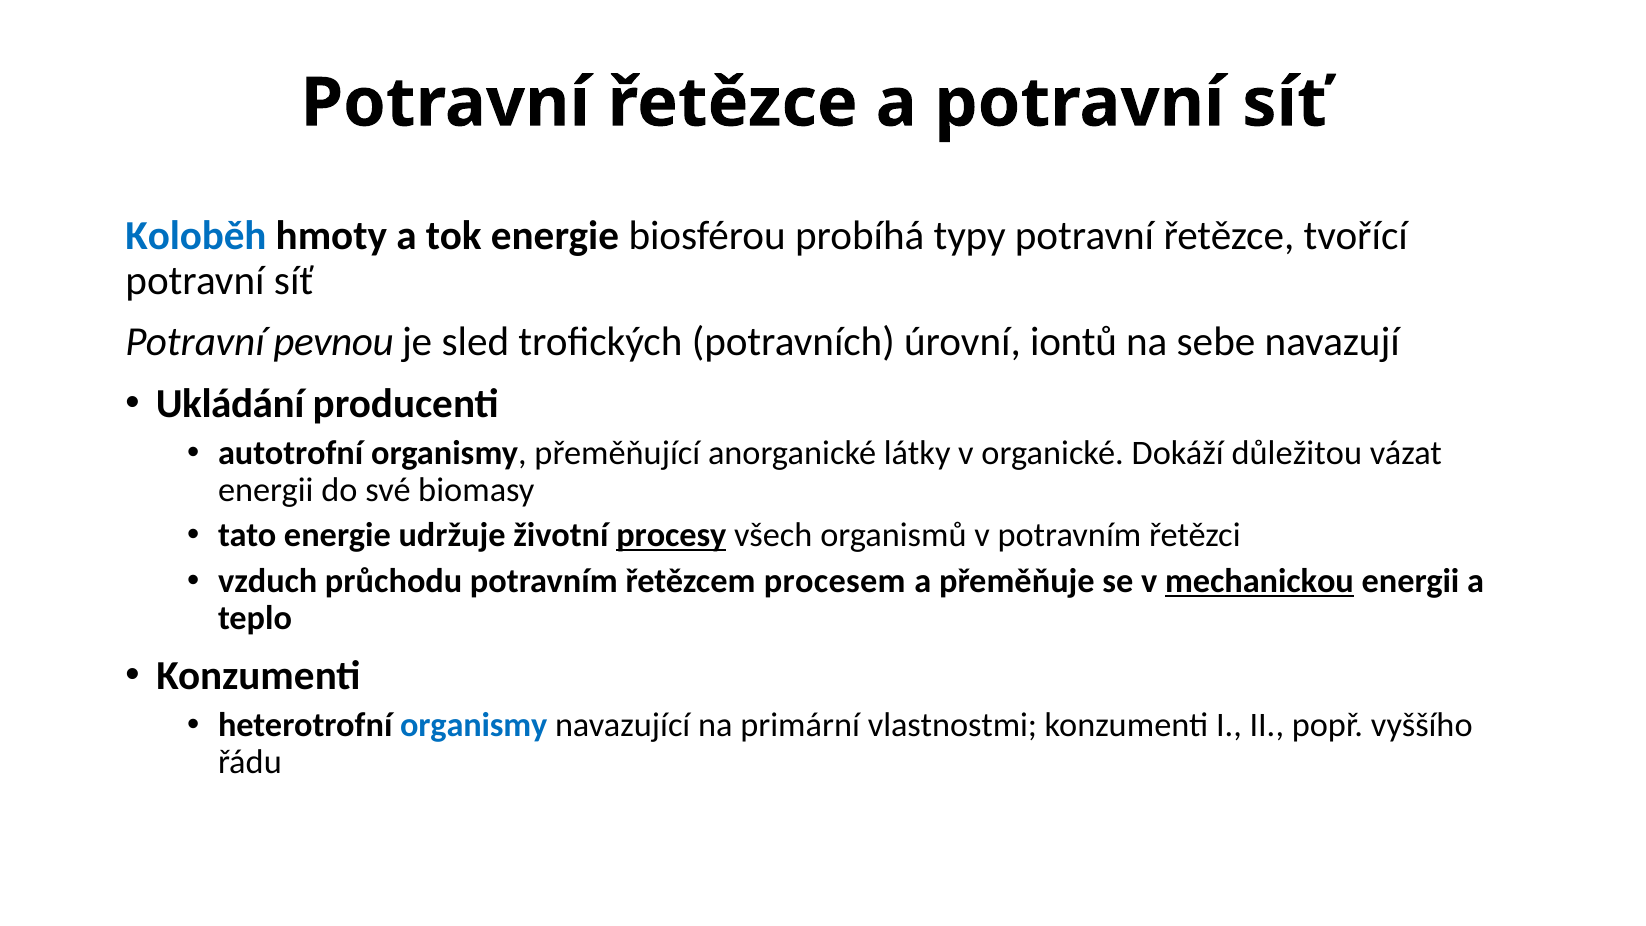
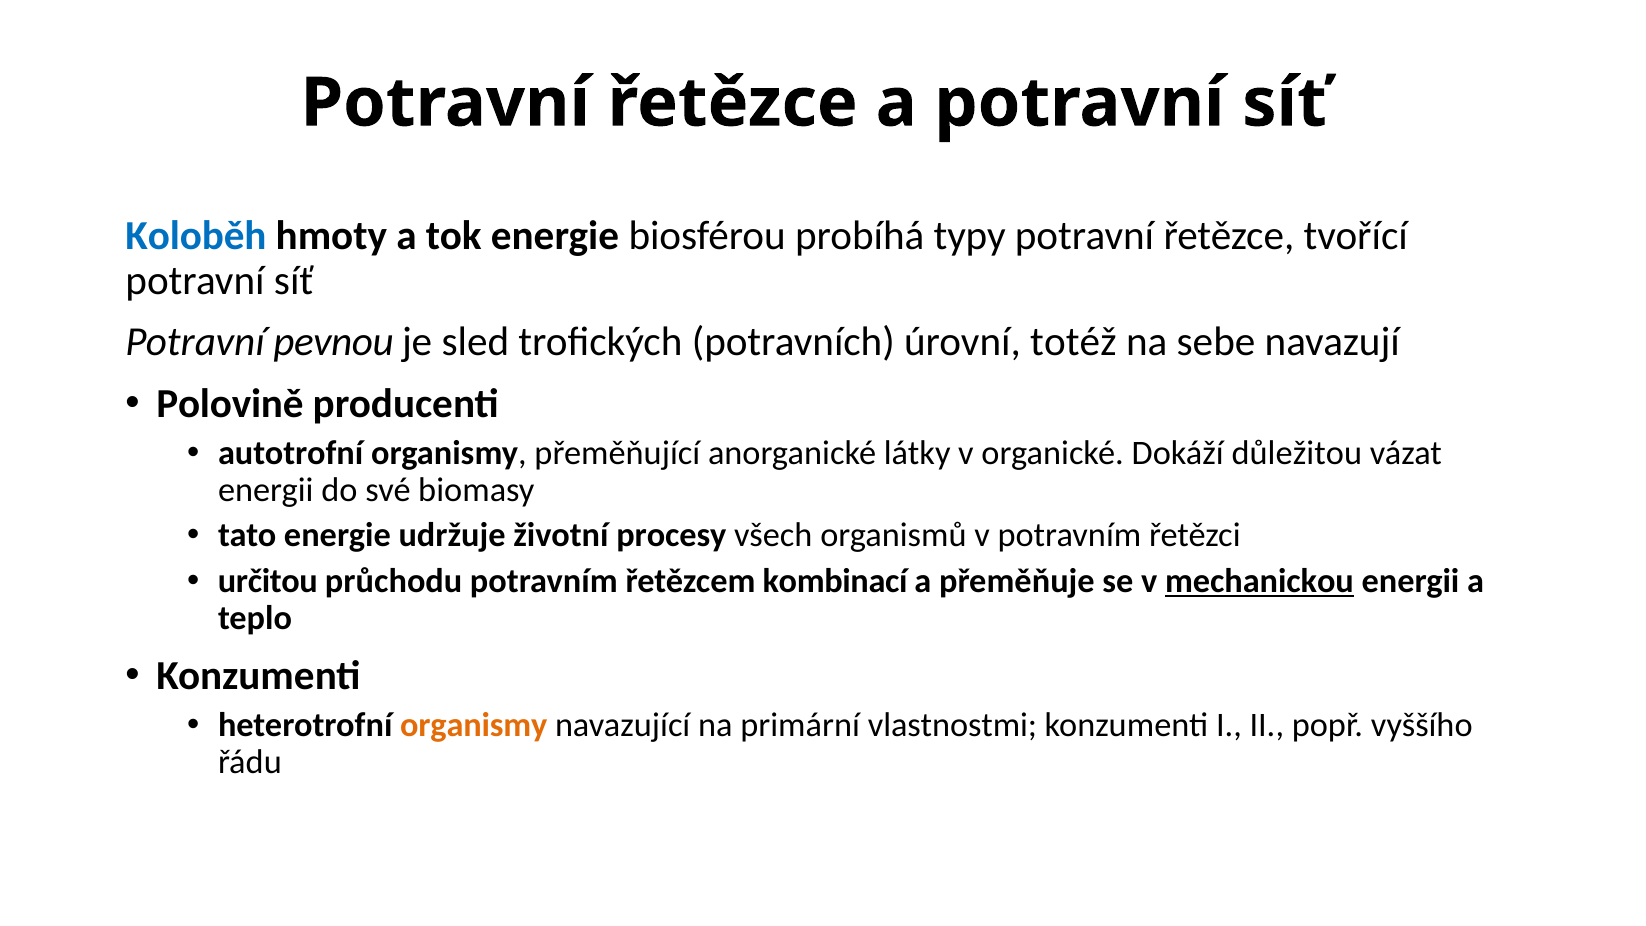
iontů: iontů -> totéž (1073, 342)
Ukládání: Ukládání -> Polovině (230, 404)
procesy underline: present -> none (671, 535)
vzduch: vzduch -> určitou (268, 581)
procesem: procesem -> kombinací (835, 581)
organismy colour: blue -> orange (474, 725)
